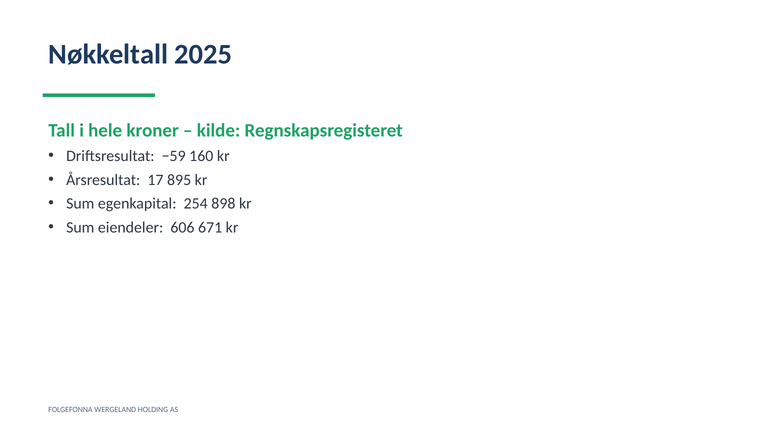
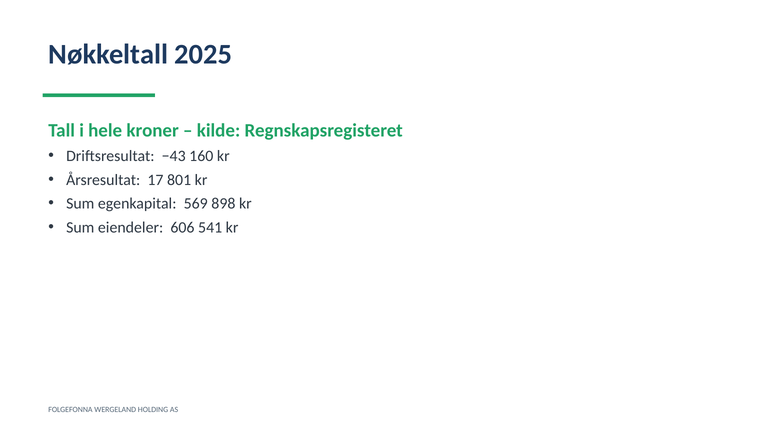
−59: −59 -> −43 (174, 156)
895: 895 -> 801 (179, 180)
254: 254 -> 569 (196, 204)
671: 671 -> 541 (210, 228)
